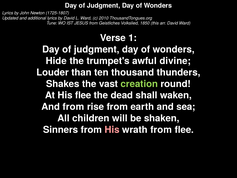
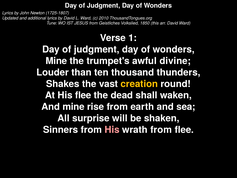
Hide: Hide -> Mine (56, 61)
creation colour: light green -> yellow (139, 84)
And from: from -> mine (74, 107)
children: children -> surprise (91, 118)
